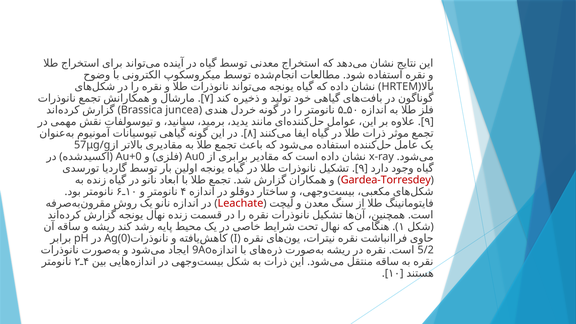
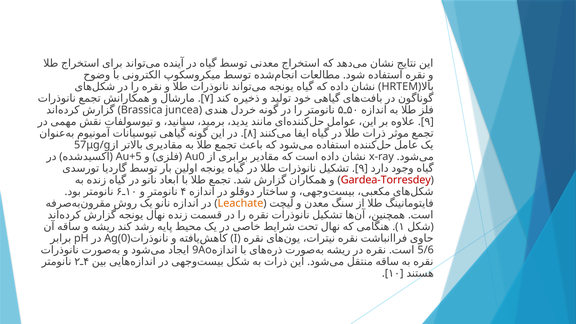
Au+0: Au+0 -> Au+5 (129, 157)
Leachate colour: red -> orange (241, 203)
5/2: 5/2 -> 5/6 (426, 250)
